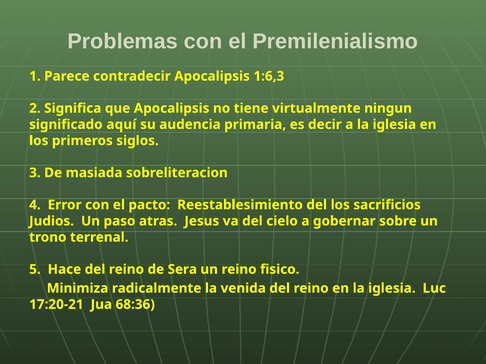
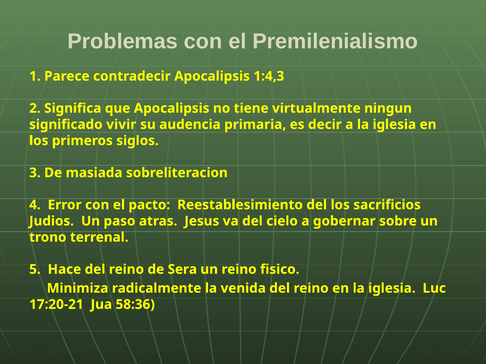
1:6,3: 1:6,3 -> 1:4,3 (269, 76)
aquí: aquí -> vivir (121, 125)
68:36: 68:36 -> 58:36 (135, 305)
